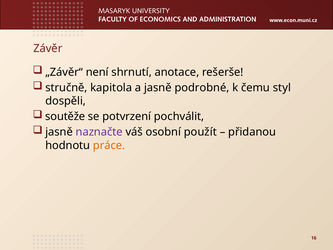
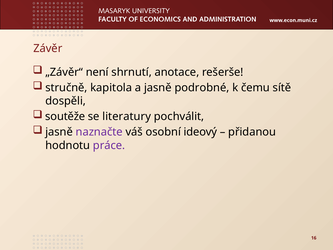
styl: styl -> sítě (282, 88)
potvrzení: potvrzení -> literatury (127, 116)
použít: použít -> ideový (200, 132)
práce colour: orange -> purple (109, 145)
